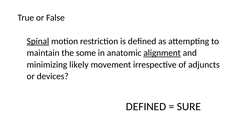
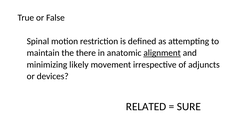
Spinal underline: present -> none (38, 41)
some: some -> there (86, 53)
DEFINED: DEFINED -> RELATED (146, 107)
